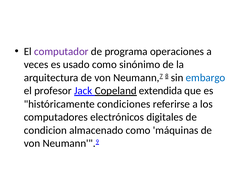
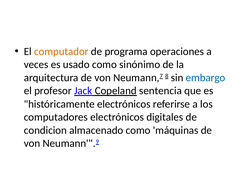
computador colour: purple -> orange (61, 51)
extendida: extendida -> sentencia (160, 91)
históricamente condiciones: condiciones -> electrónicos (124, 104)
